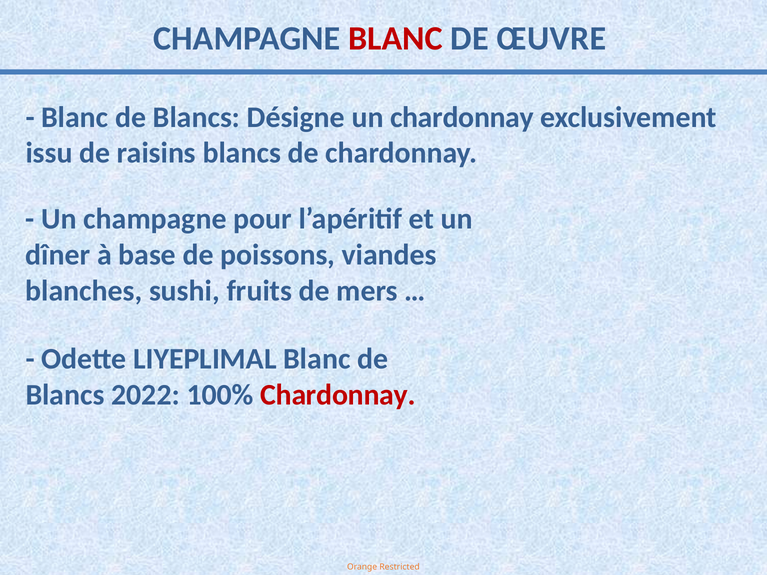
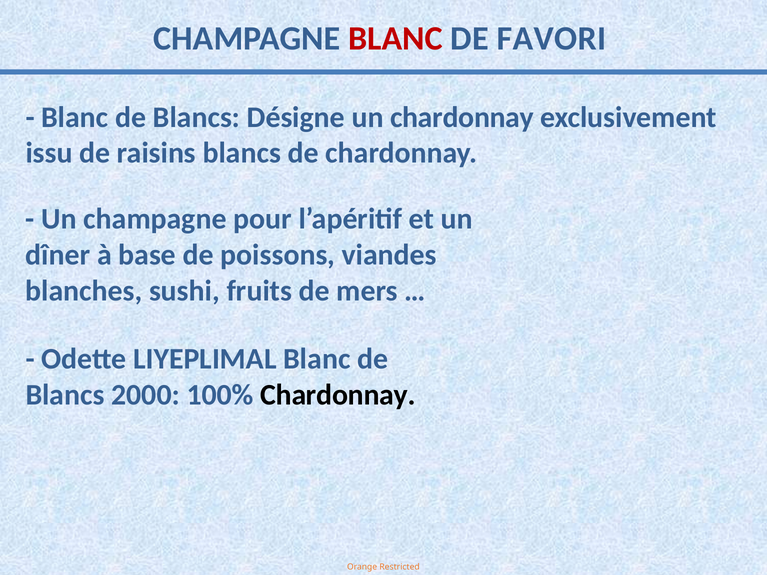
ŒUVRE: ŒUVRE -> FAVORI (552, 39)
2022: 2022 -> 2000 (146, 395)
Chardonnay colour: red -> black (338, 395)
